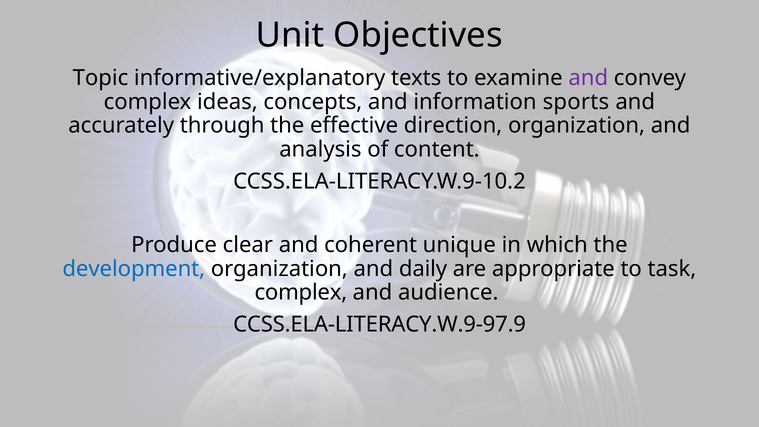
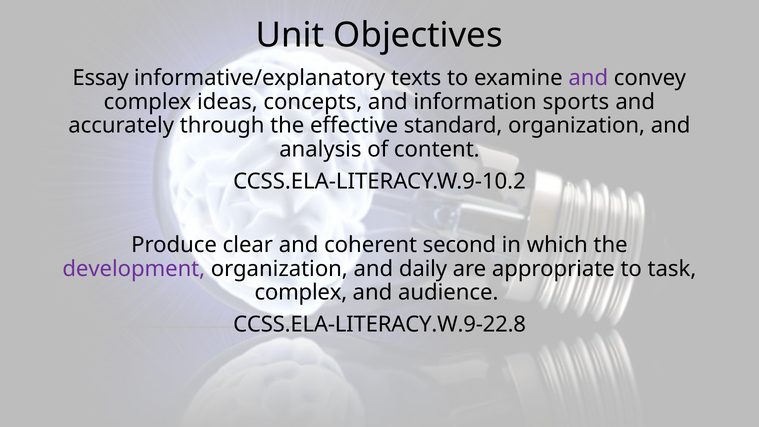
Topic: Topic -> Essay (101, 78)
direction: direction -> standard (453, 126)
unique: unique -> second (459, 245)
development colour: blue -> purple (134, 269)
CCSS.ELA-LITERACY.W.9-97.9: CCSS.ELA-LITERACY.W.9-97.9 -> CCSS.ELA-LITERACY.W.9-22.8 (380, 324)
